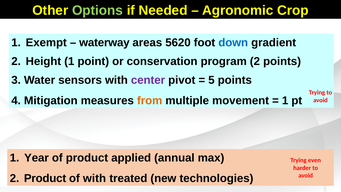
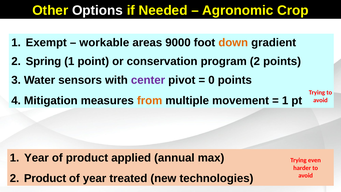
Options colour: light green -> white (97, 10)
waterway: waterway -> workable (104, 42)
5620: 5620 -> 9000 (178, 42)
down colour: blue -> orange (233, 42)
Height: Height -> Spring (43, 61)
5: 5 -> 0 (211, 80)
of with: with -> year (95, 178)
